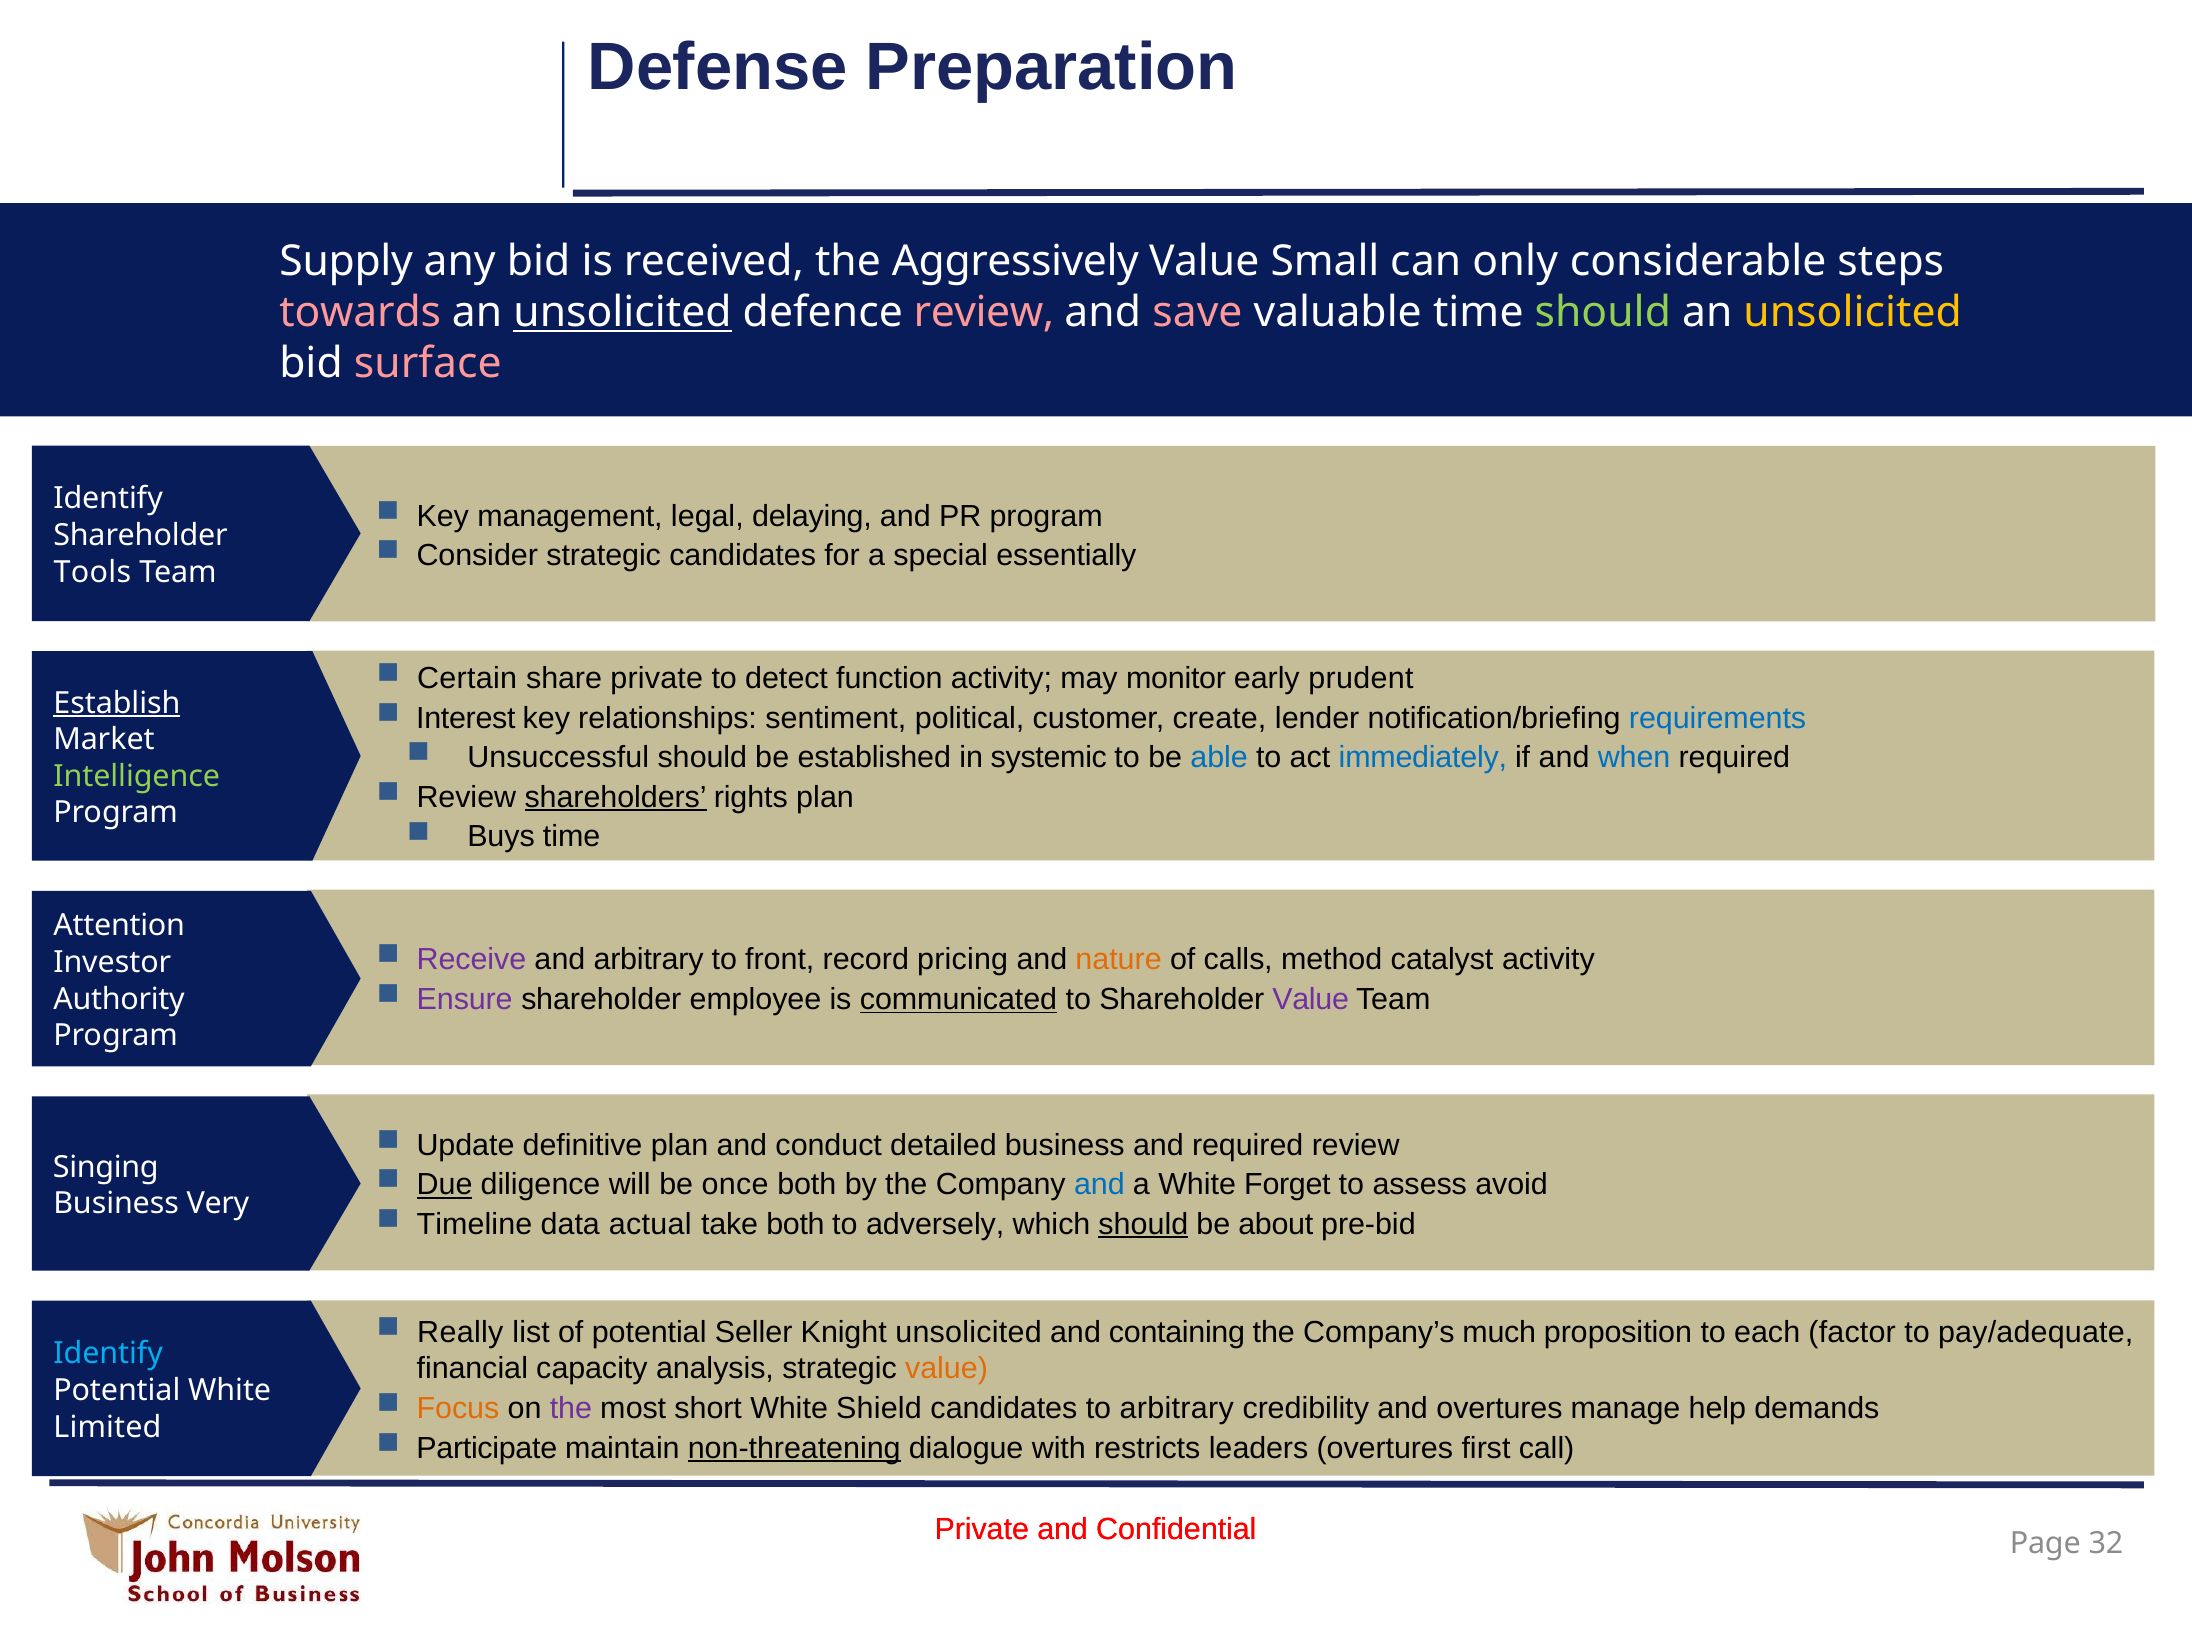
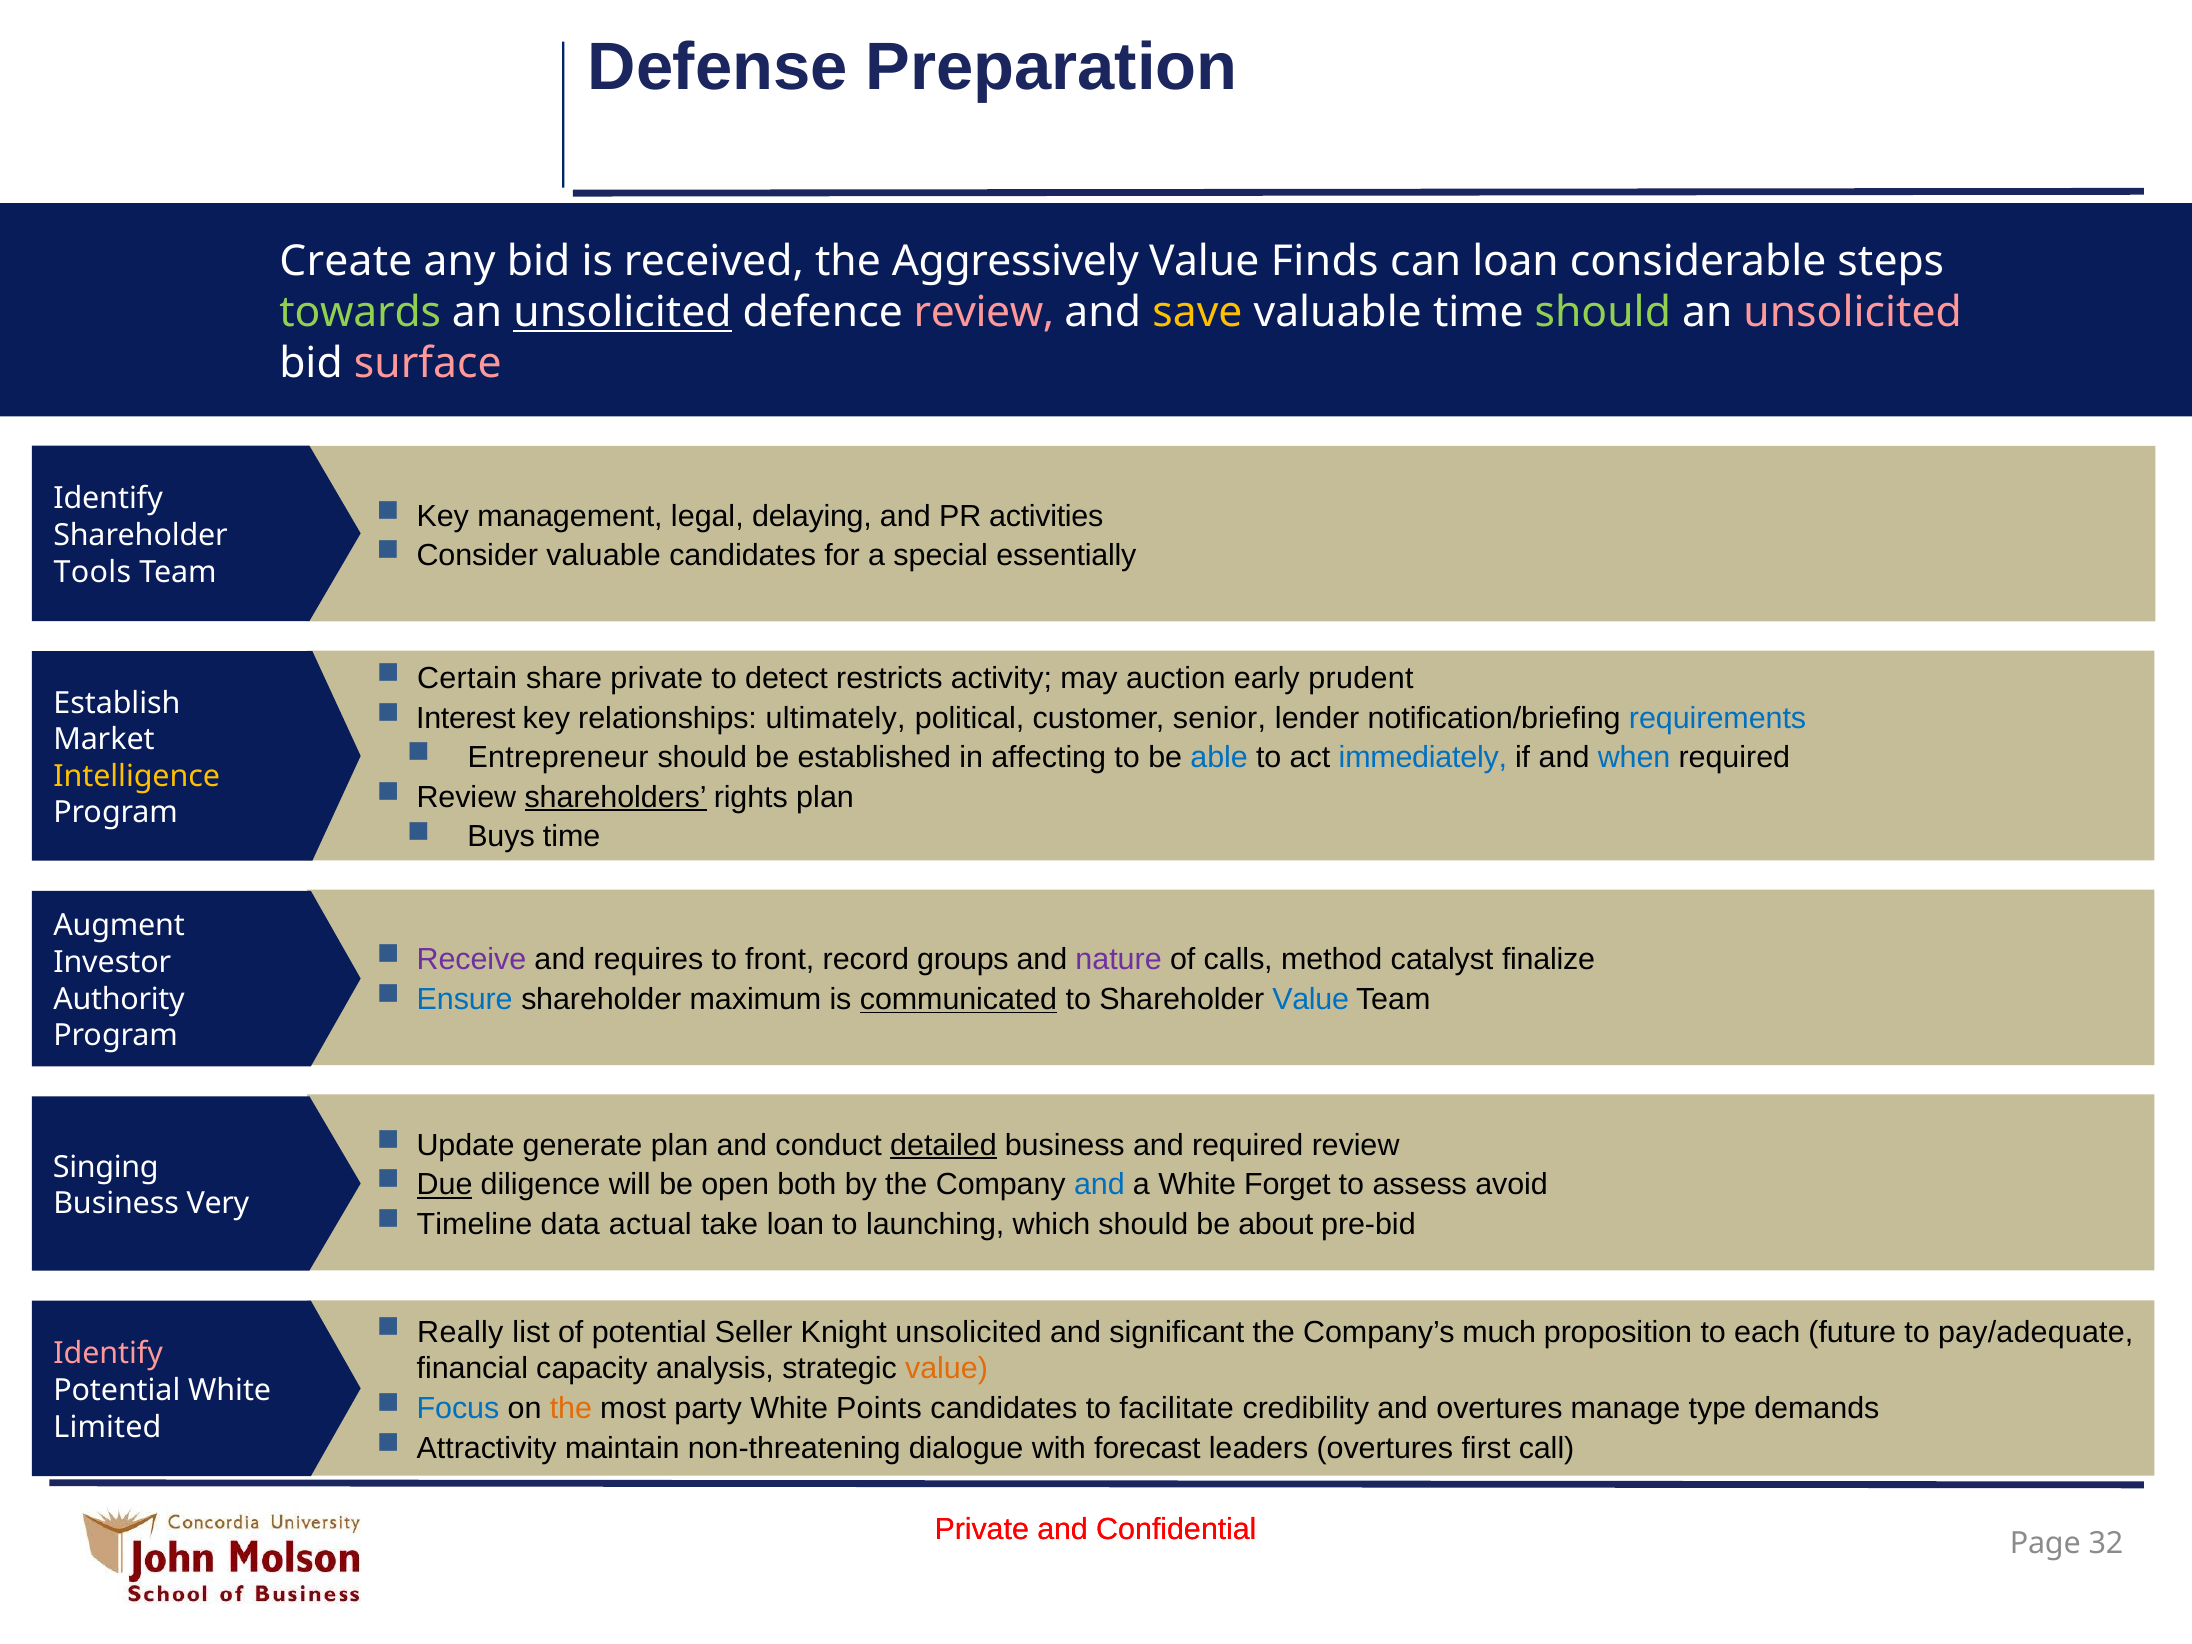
Supply: Supply -> Create (346, 262)
Small: Small -> Finds (1325, 262)
can only: only -> loan (1516, 262)
towards colour: pink -> light green (360, 313)
save colour: pink -> yellow (1197, 313)
unsolicited colour: yellow -> pink (1853, 313)
PR program: program -> activities (1046, 516)
Consider strategic: strategic -> valuable (604, 556)
function: function -> restricts (889, 678)
monitor: monitor -> auction (1176, 678)
Establish underline: present -> none (117, 703)
sentiment: sentiment -> ultimately (836, 718)
create: create -> senior (1219, 718)
Unsuccessful: Unsuccessful -> Entrepreneur (558, 758)
systemic: systemic -> affecting (1049, 758)
Intelligence colour: light green -> yellow (137, 776)
Attention: Attention -> Augment (119, 926)
and arbitrary: arbitrary -> requires (648, 960)
pricing: pricing -> groups (963, 960)
nature colour: orange -> purple (1119, 960)
catalyst activity: activity -> finalize (1549, 960)
Ensure colour: purple -> blue (465, 999)
employee: employee -> maximum (755, 999)
Value colour: purple -> blue (1311, 999)
definitive: definitive -> generate (583, 1145)
detailed underline: none -> present (943, 1145)
once: once -> open (735, 1185)
take both: both -> loan (795, 1224)
adversely: adversely -> launching (935, 1224)
should underline: present -> none (1143, 1224)
containing: containing -> significant (1177, 1332)
factor: factor -> future (1852, 1332)
Identify colour: light blue -> pink (108, 1354)
Focus colour: orange -> blue (458, 1408)
the colour: purple -> orange (571, 1408)
short: short -> party (708, 1408)
Shield: Shield -> Points (879, 1408)
to arbitrary: arbitrary -> facilitate (1177, 1408)
help: help -> type (1717, 1408)
Participate: Participate -> Attractivity (487, 1448)
non-threatening underline: present -> none (794, 1448)
restricts: restricts -> forecast (1147, 1448)
